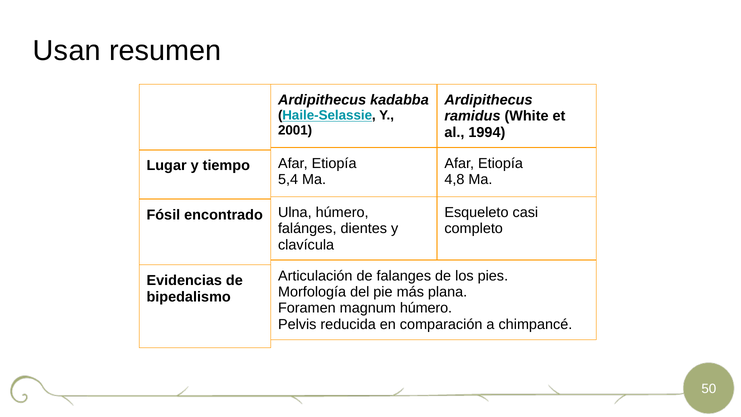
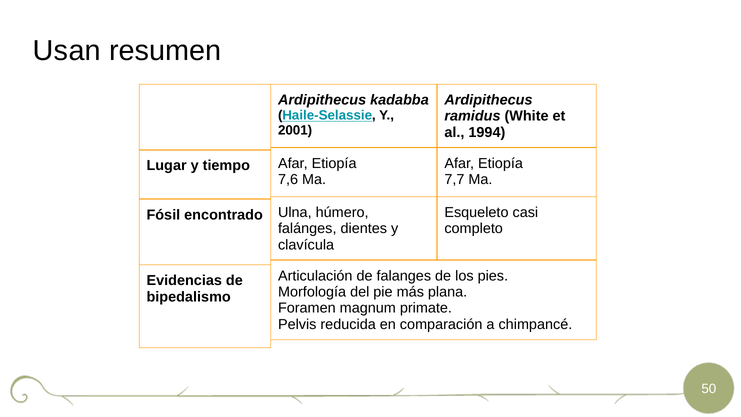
5,4: 5,4 -> 7,6 (288, 179)
4,8: 4,8 -> 7,7 (454, 179)
magnum húmero: húmero -> primate (426, 308)
